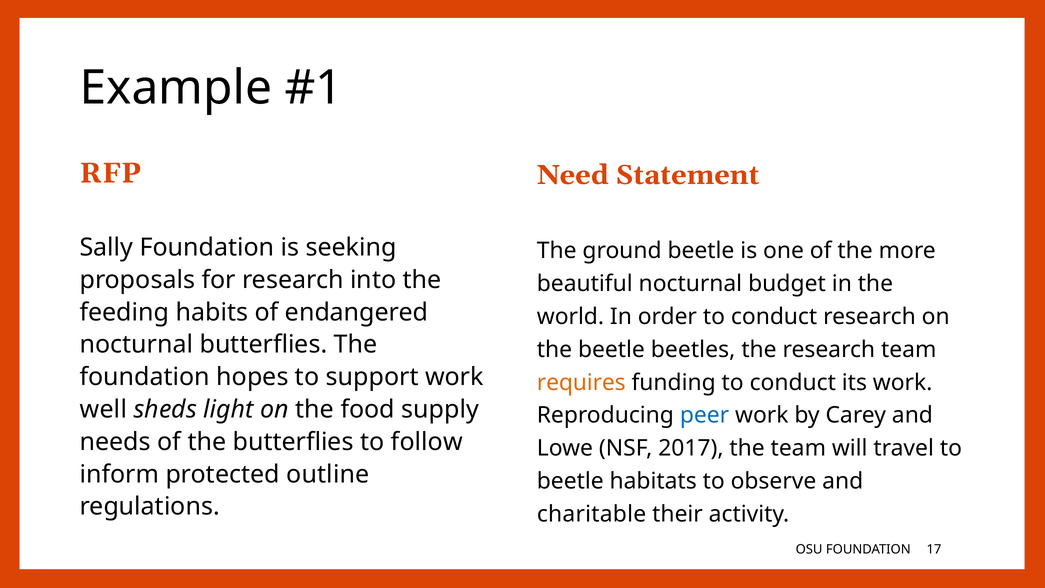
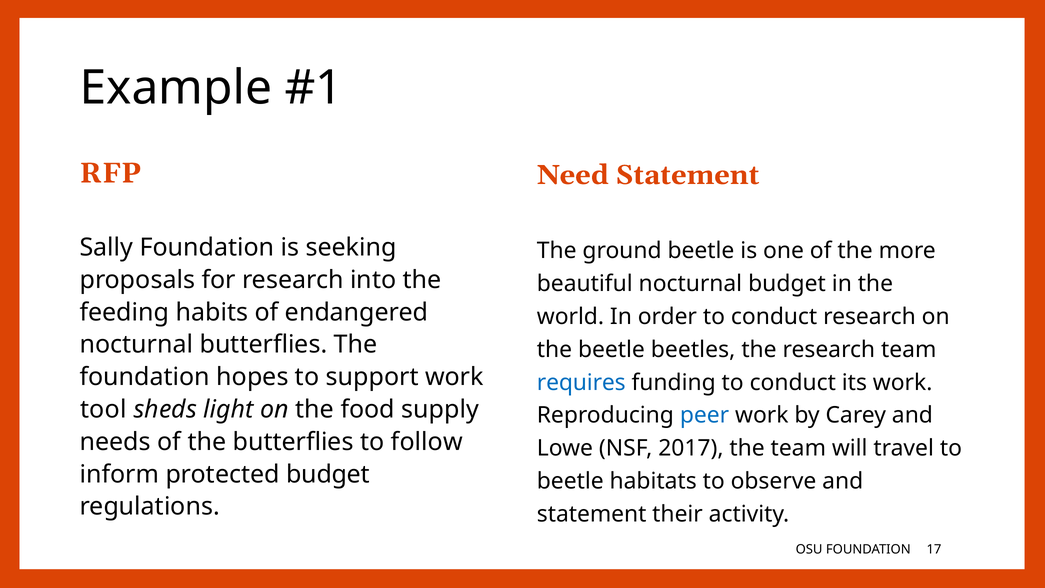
requires colour: orange -> blue (581, 382)
well: well -> tool (103, 409)
protected outline: outline -> budget (328, 474)
charitable: charitable -> statement (592, 514)
